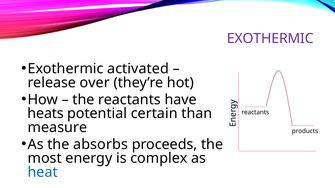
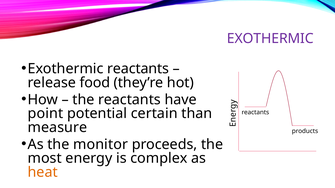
Exothermic activated: activated -> reactants (138, 69)
over: over -> food (95, 83)
heats: heats -> point (45, 114)
absorbs: absorbs -> monitor (101, 145)
heat colour: blue -> orange (43, 172)
